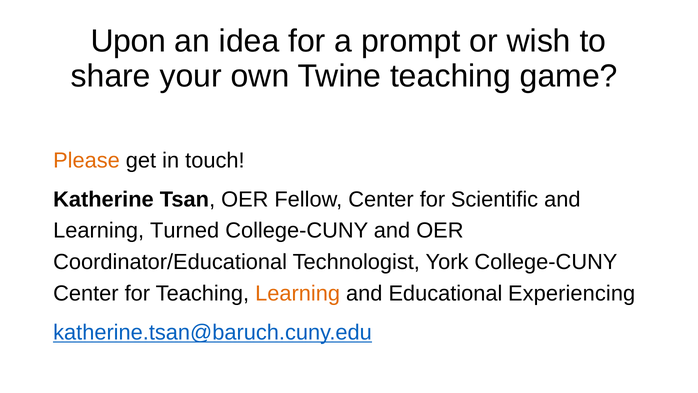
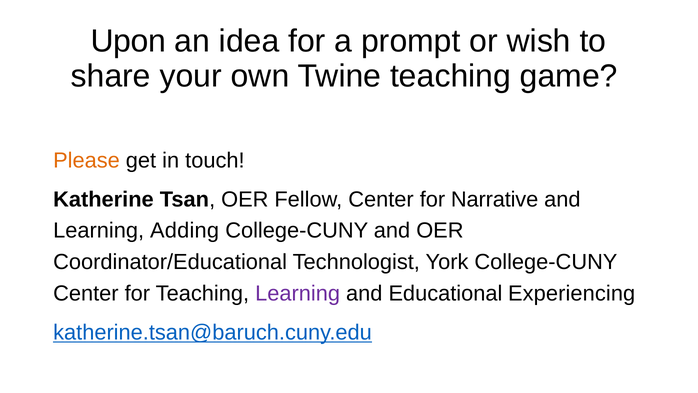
Scientific: Scientific -> Narrative (495, 199)
Turned: Turned -> Adding (185, 231)
Learning colour: orange -> purple (298, 293)
